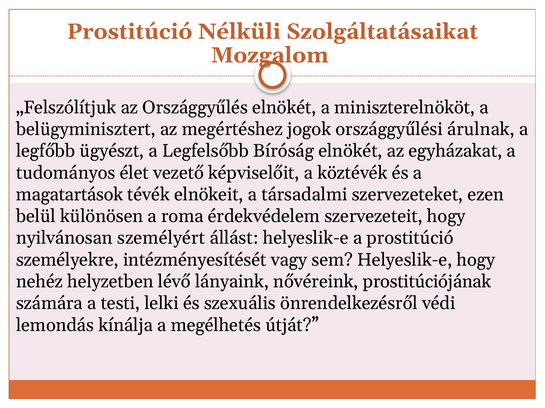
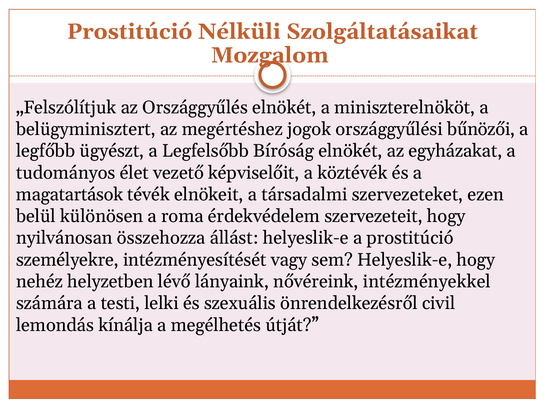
árulnak: árulnak -> bűnözői (481, 129)
személyért: személyért -> összehozza (161, 238)
prostitúciójának: prostitúciójának -> intézményekkel (427, 282)
védi: védi -> civil (439, 304)
